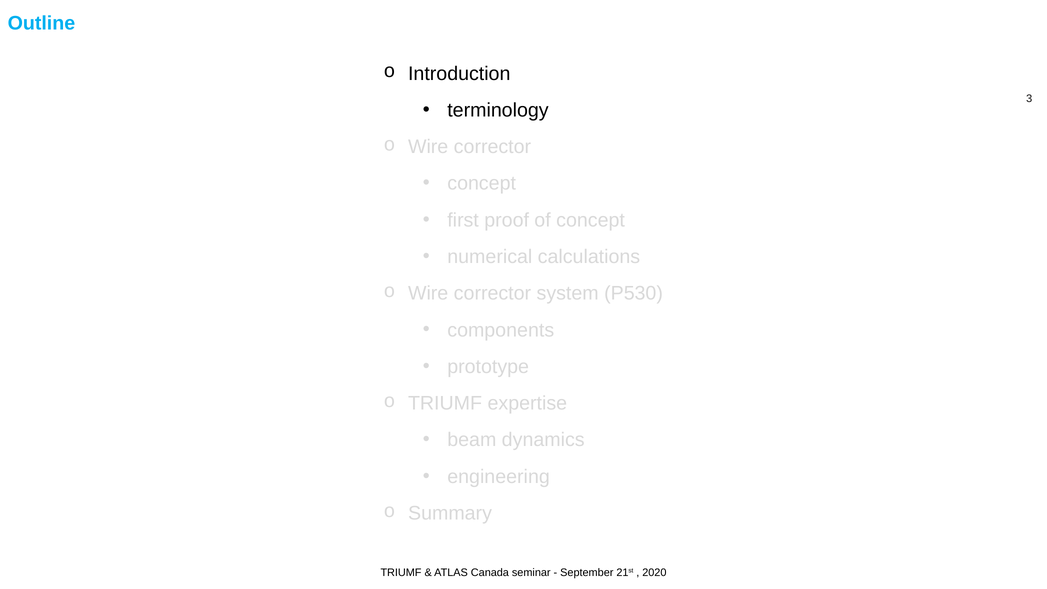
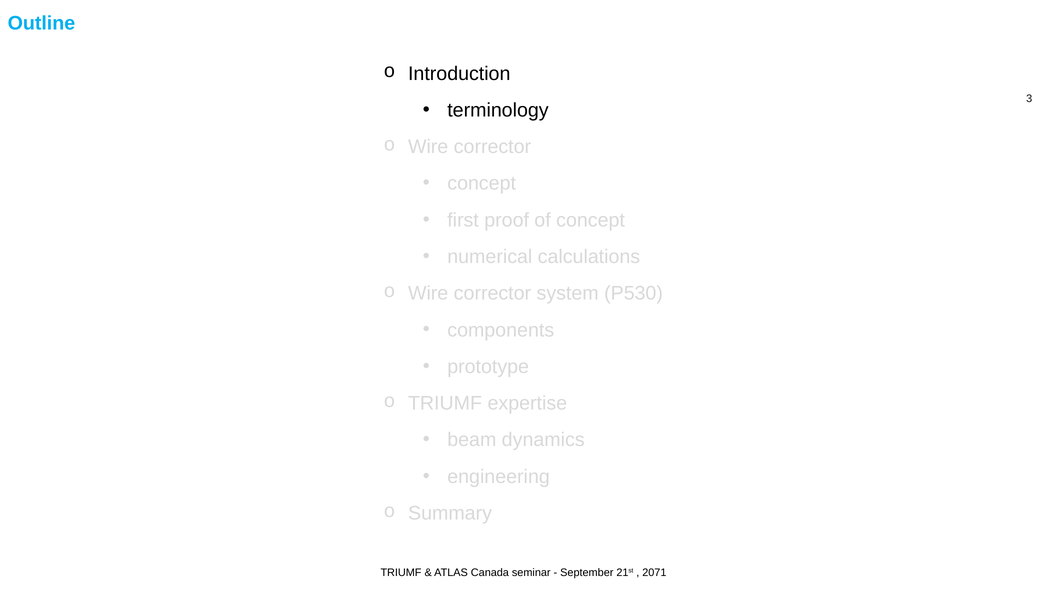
2020: 2020 -> 2071 (654, 573)
